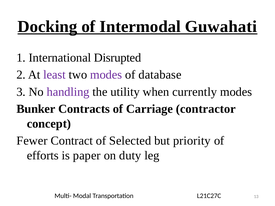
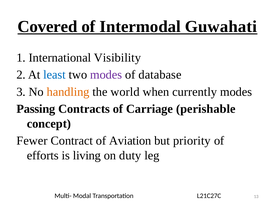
Docking: Docking -> Covered (47, 27)
Disrupted: Disrupted -> Visibility (117, 58)
least colour: purple -> blue (55, 75)
handling colour: purple -> orange (68, 92)
utility: utility -> world (125, 92)
Bunker: Bunker -> Passing (36, 109)
contractor: contractor -> perishable (206, 109)
Selected: Selected -> Aviation (130, 141)
paper: paper -> living (87, 156)
